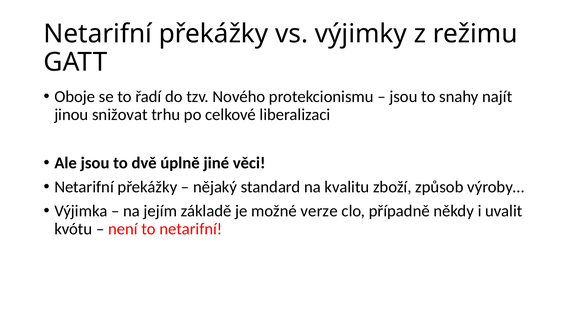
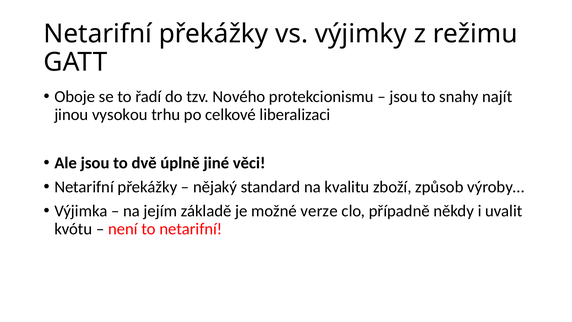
snižovat: snižovat -> vysokou (120, 115)
